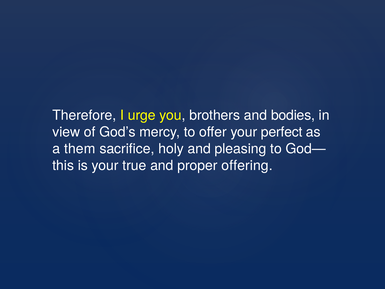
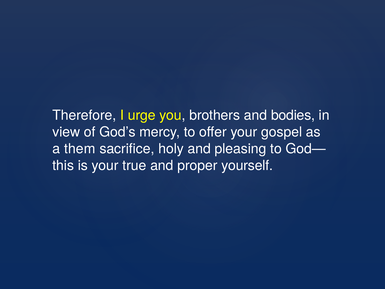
perfect: perfect -> gospel (282, 132)
offering: offering -> yourself (247, 165)
